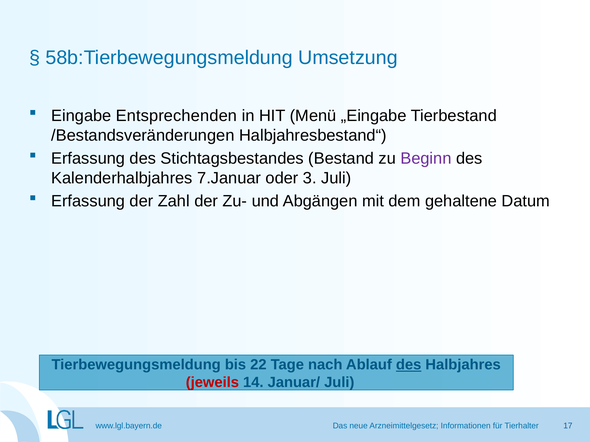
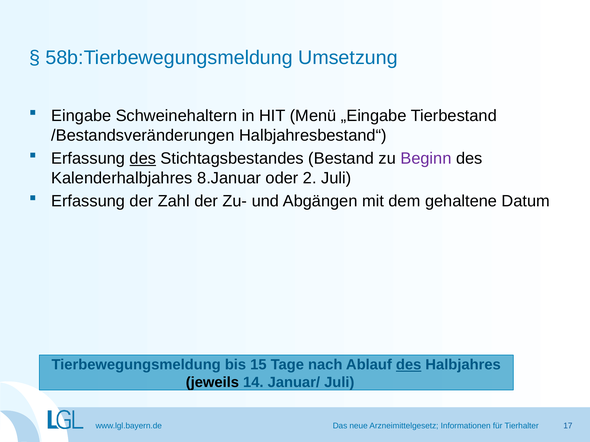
Entsprechenden: Entsprechenden -> Schweinehaltern (176, 116)
des underline: none -> present (143, 159)
7.Januar: 7.Januar -> 8.Januar (229, 178)
3: 3 -> 2 (310, 178)
22: 22 -> 15 (258, 365)
jeweils colour: red -> black (212, 383)
